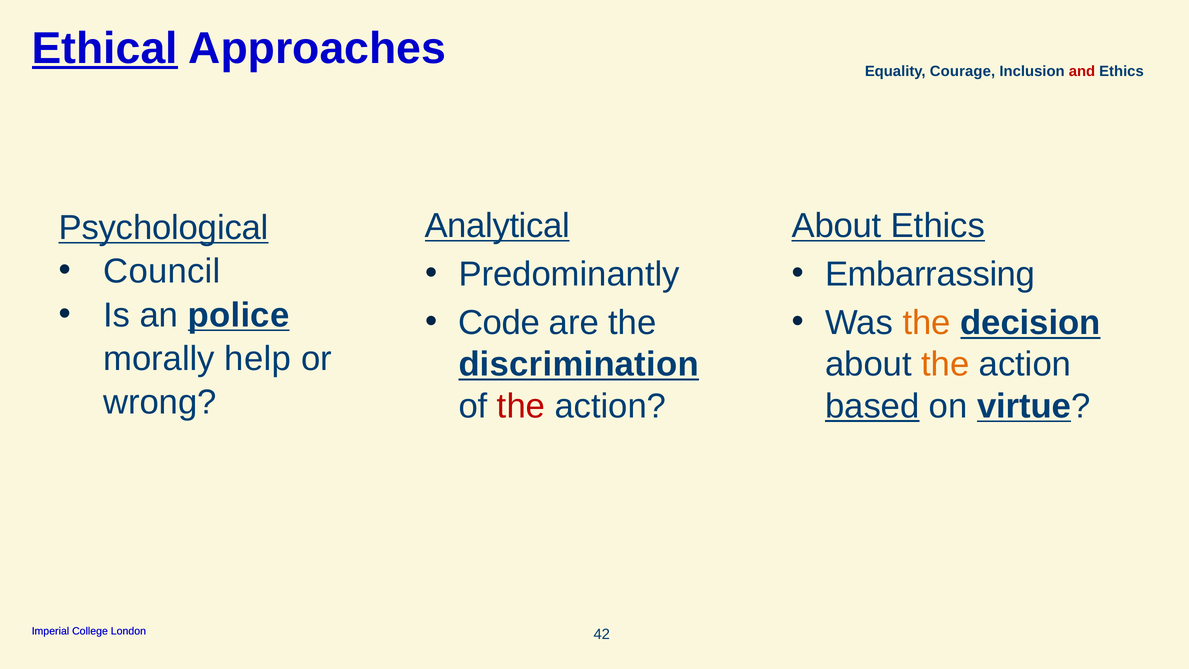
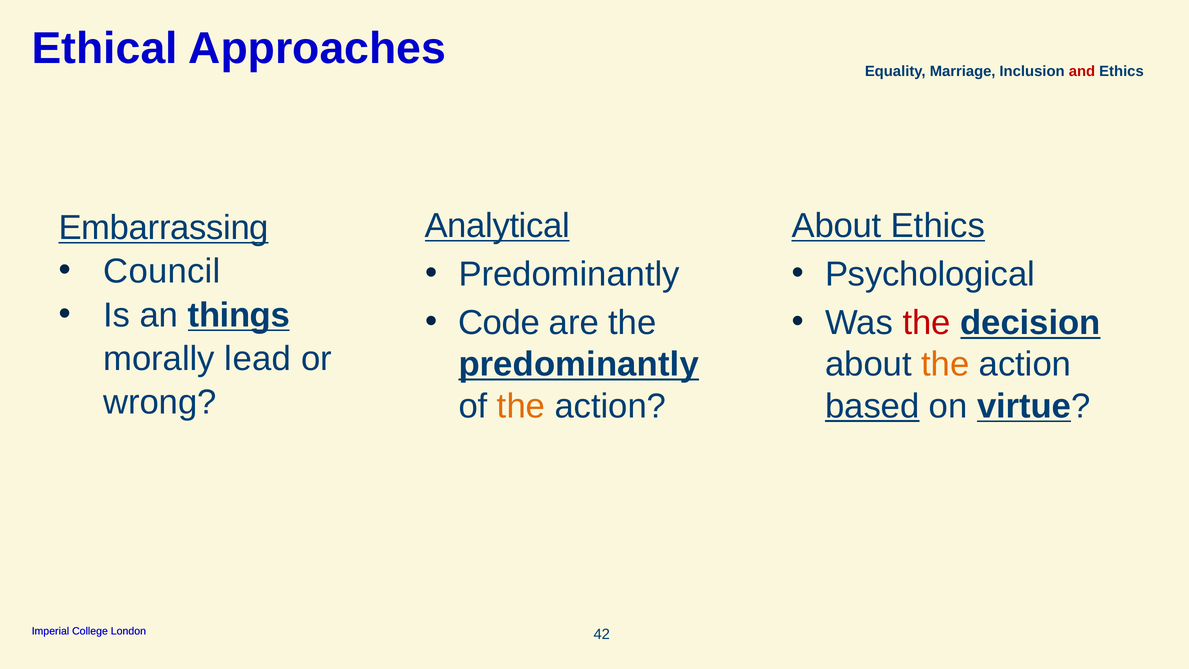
Ethical underline: present -> none (105, 48)
Courage: Courage -> Marriage (963, 72)
Psychological: Psychological -> Embarrassing (164, 228)
Embarrassing: Embarrassing -> Psychological (930, 274)
police: police -> things (239, 315)
the colour: orange -> red (927, 323)
help: help -> lead (258, 359)
discrimination: discrimination -> predominantly (579, 364)
the colour: red -> orange (521, 406)
